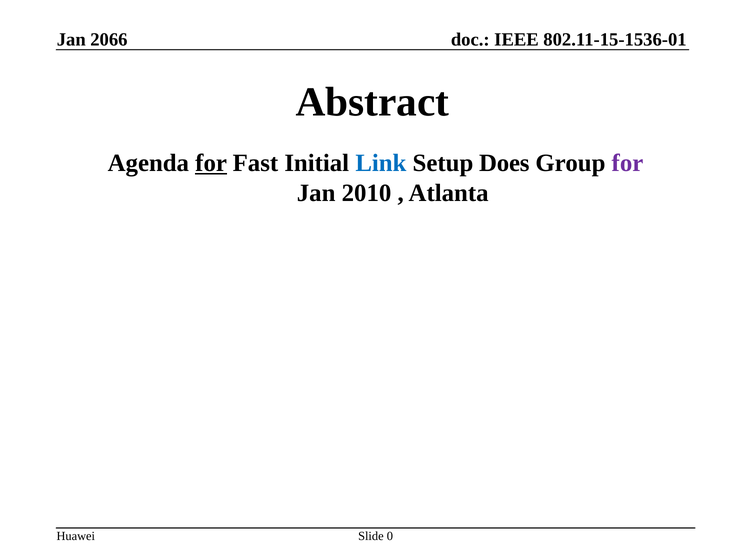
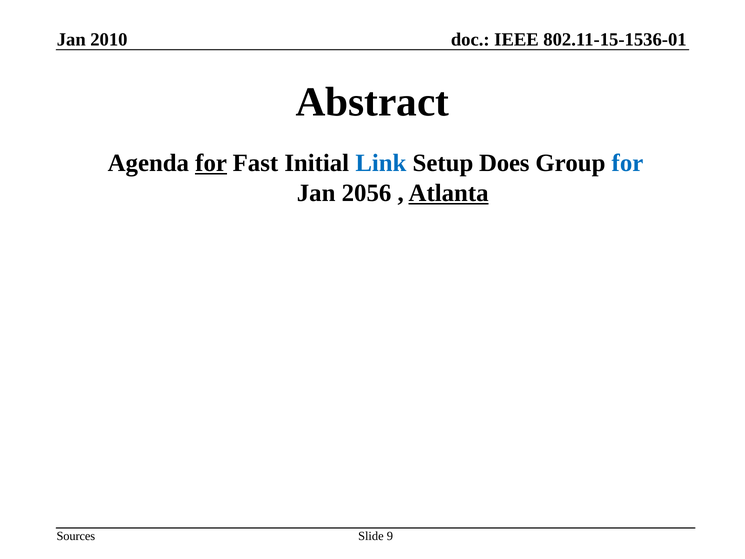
2066: 2066 -> 2010 (109, 40)
for colour: purple -> blue (627, 163)
2010: 2010 -> 2056 (367, 193)
Atlanta underline: none -> present (449, 193)
Huawei: Huawei -> Sources (76, 536)
0: 0 -> 9 (390, 536)
